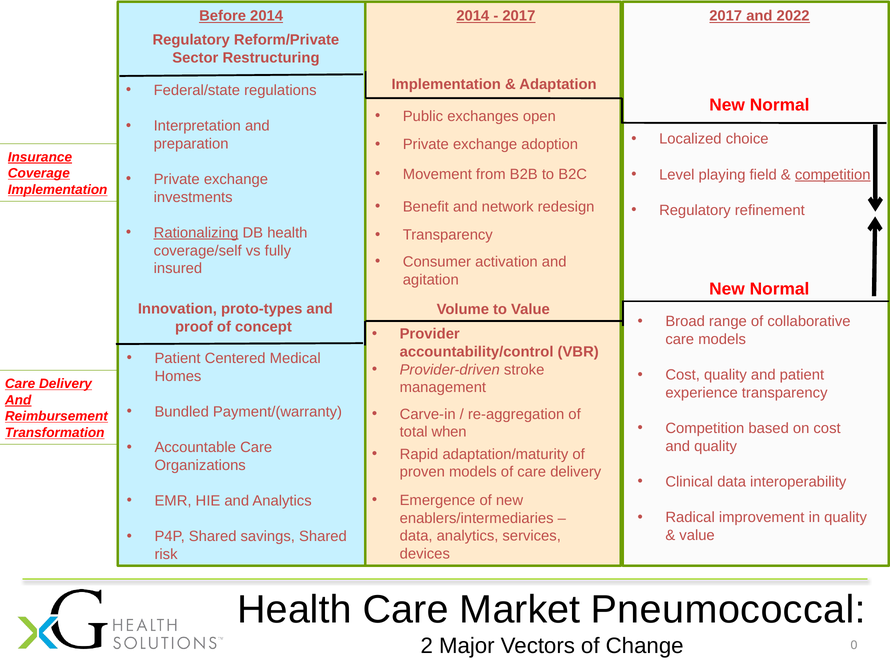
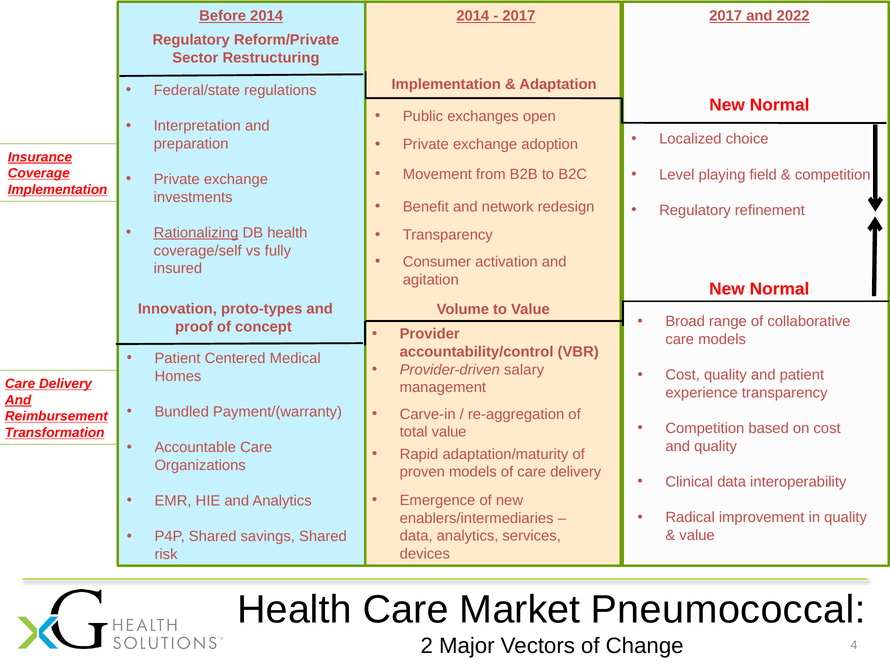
competition underline: present -> none (833, 175)
stroke: stroke -> salary (524, 369)
total when: when -> value (449, 432)
0: 0 -> 4 (854, 645)
